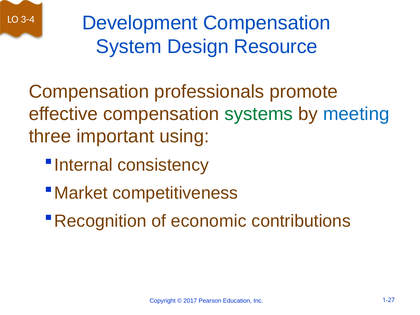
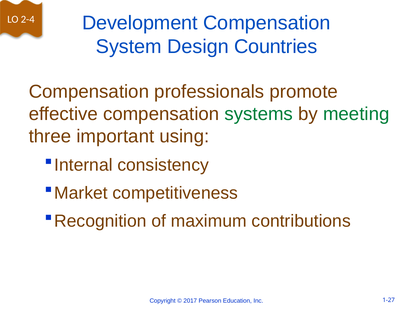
3-4: 3-4 -> 2-4 (28, 19)
Resource: Resource -> Countries (276, 47)
meeting colour: blue -> green (356, 114)
economic: economic -> maximum (209, 221)
